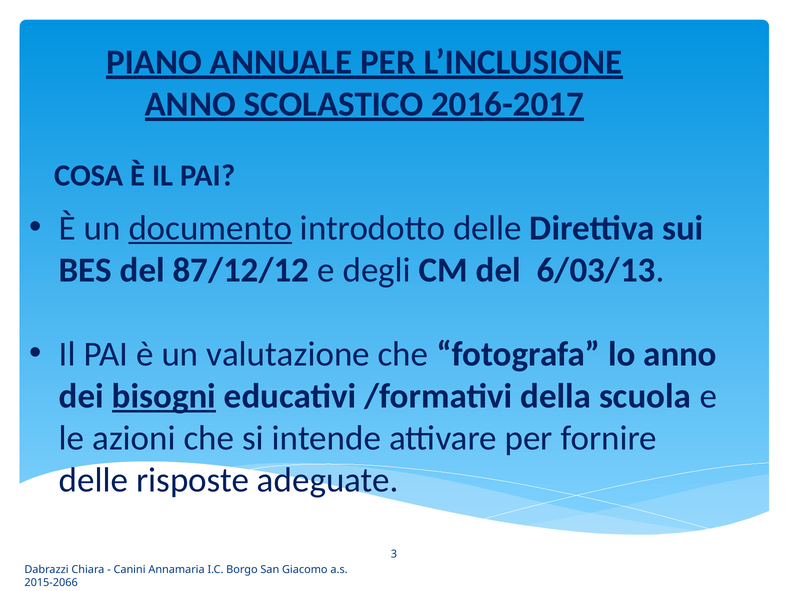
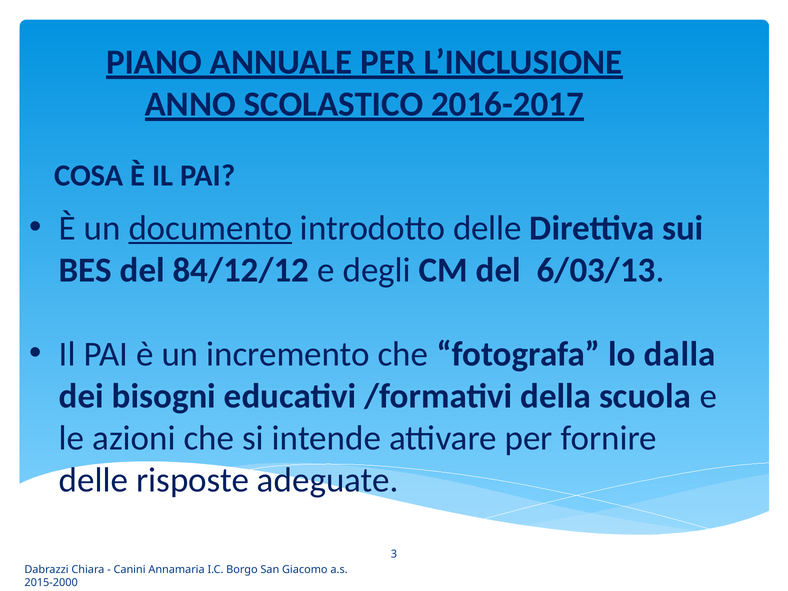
87/12/12: 87/12/12 -> 84/12/12 (241, 270)
valutazione: valutazione -> incremento (288, 354)
lo anno: anno -> dalla (680, 354)
bisogni underline: present -> none (164, 396)
2015-2066: 2015-2066 -> 2015-2000 (51, 583)
